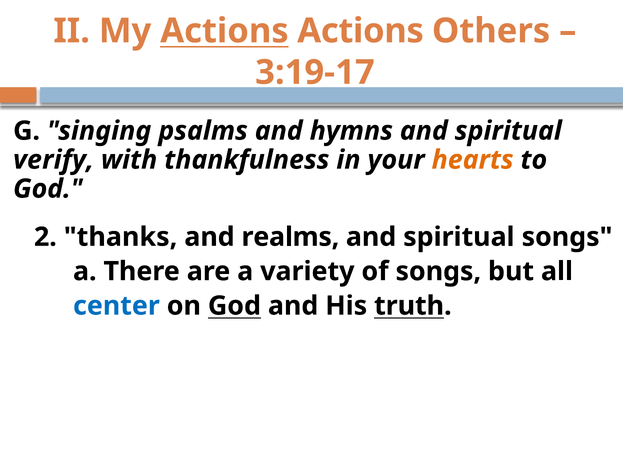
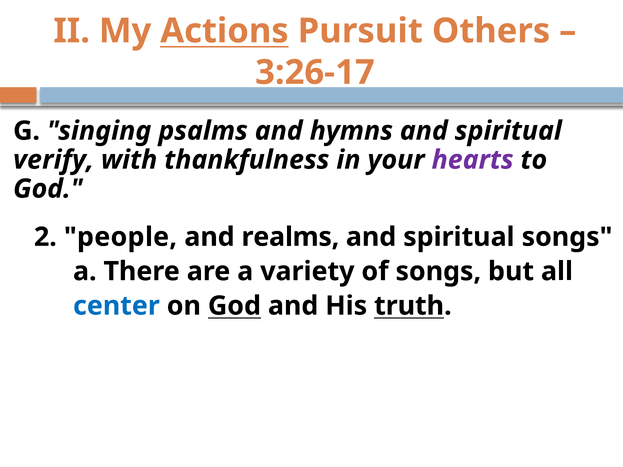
Actions Actions: Actions -> Pursuit (360, 31)
3:19-17: 3:19-17 -> 3:26-17 (315, 72)
hearts colour: orange -> purple (473, 160)
thanks: thanks -> people (120, 237)
